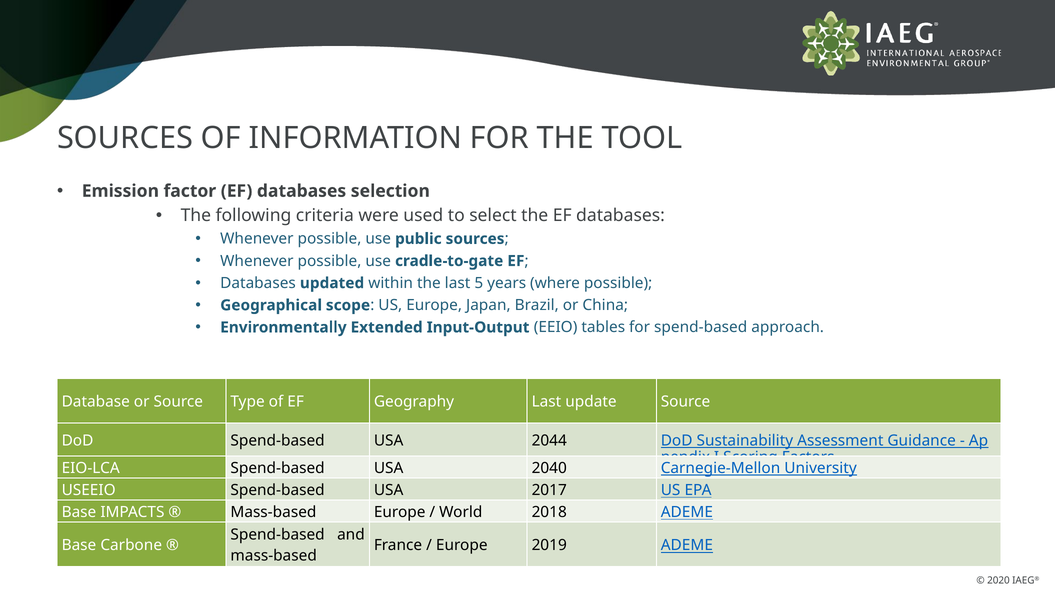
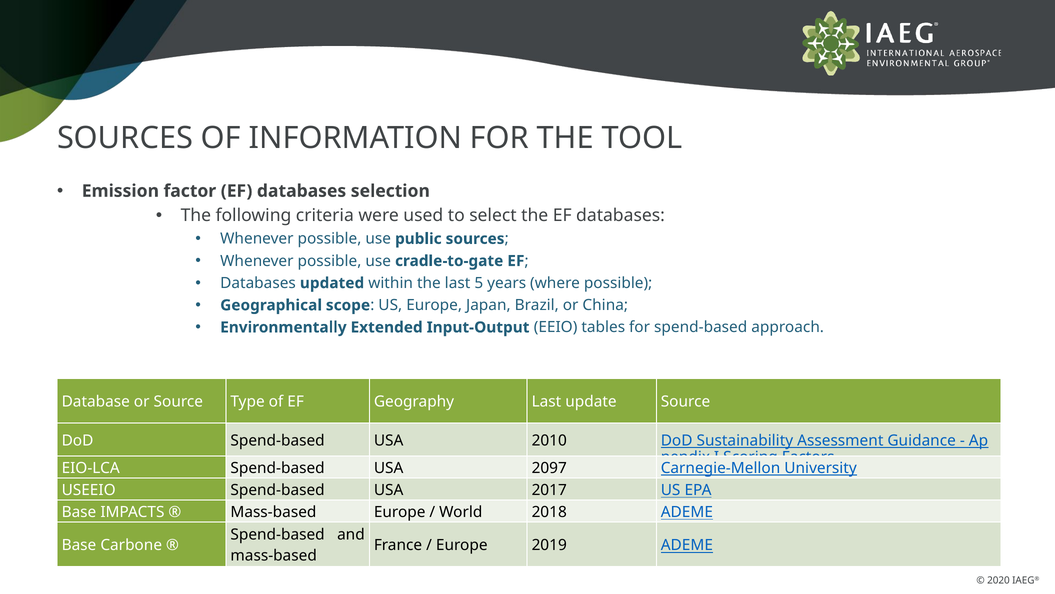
2044: 2044 -> 2010 (549, 440)
2040: 2040 -> 2097 (549, 468)
